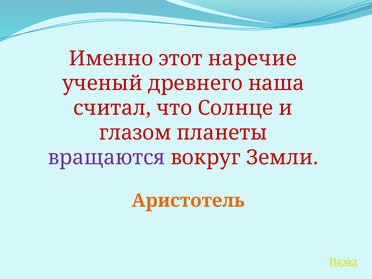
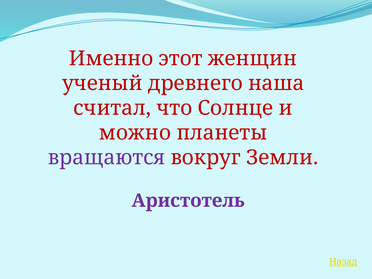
наречие: наречие -> женщин (252, 59)
глазом: глазом -> можно (135, 133)
Аристотель colour: orange -> purple (188, 201)
